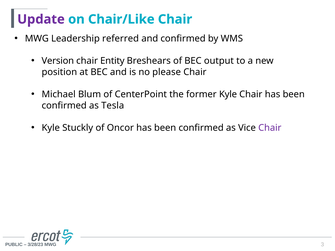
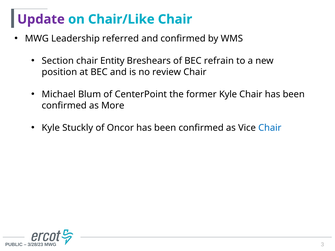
Version: Version -> Section (58, 61)
output: output -> refrain (219, 61)
please: please -> review (167, 72)
Tesla: Tesla -> More (113, 106)
Chair colour: purple -> blue (270, 128)
